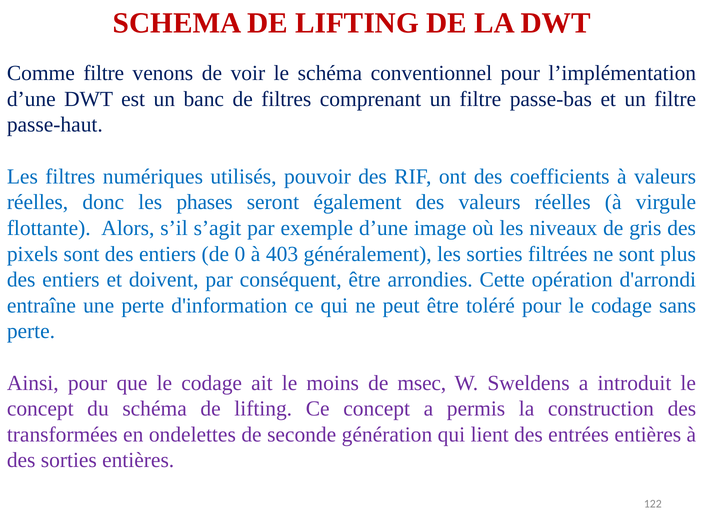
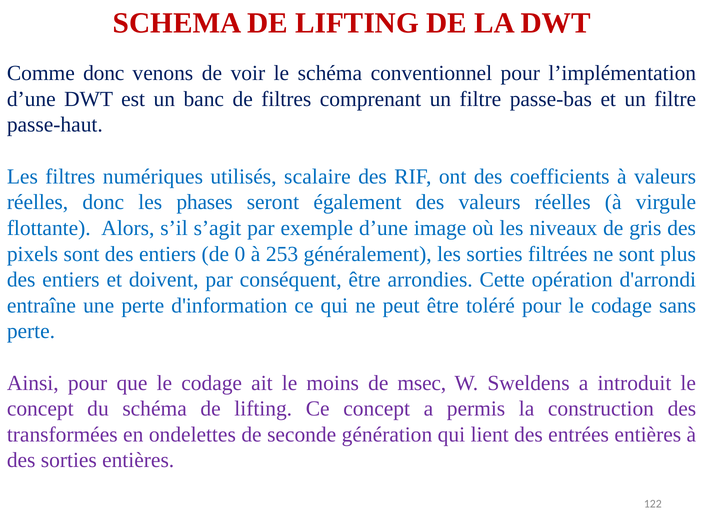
Comme filtre: filtre -> donc (104, 73)
pouvoir: pouvoir -> scalaire (317, 176)
403: 403 -> 253 (282, 254)
